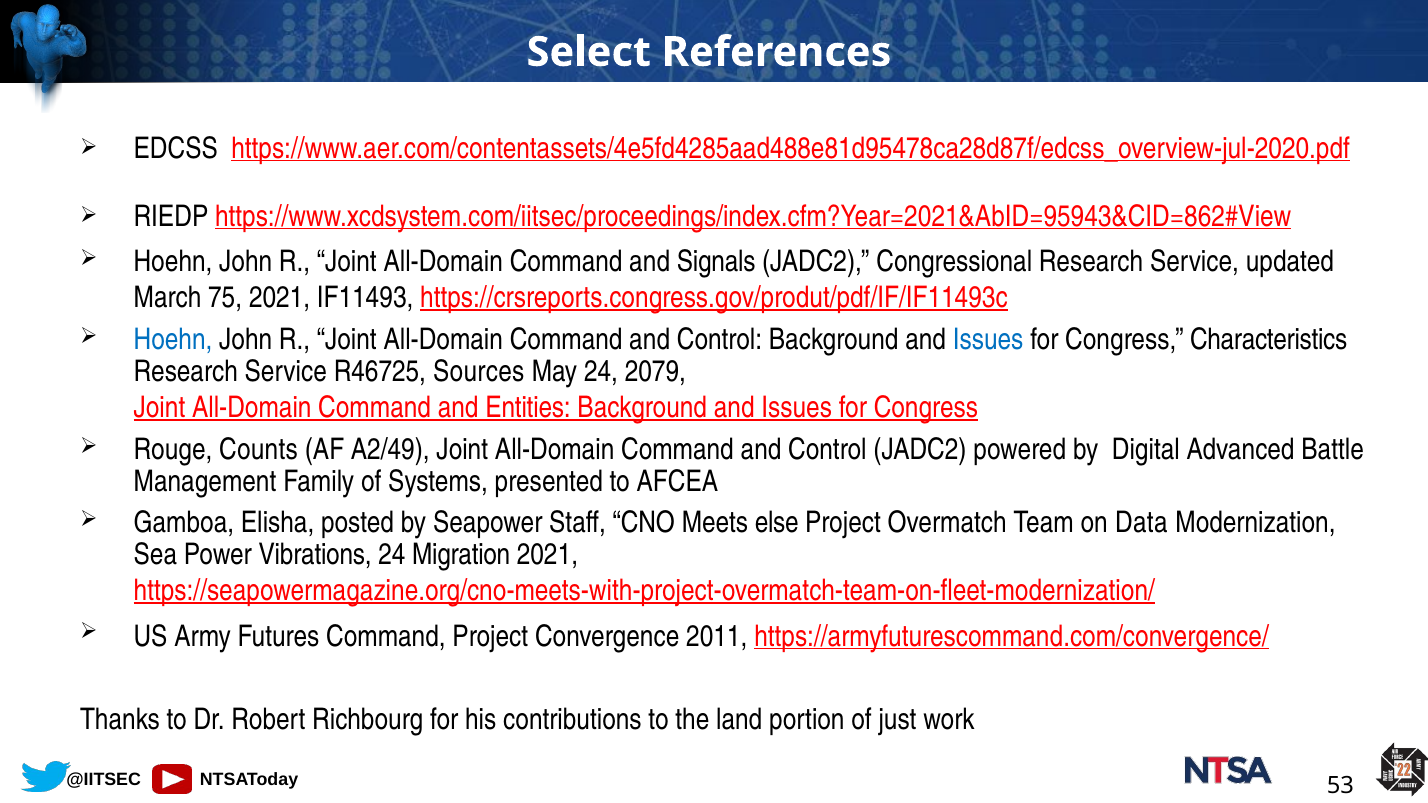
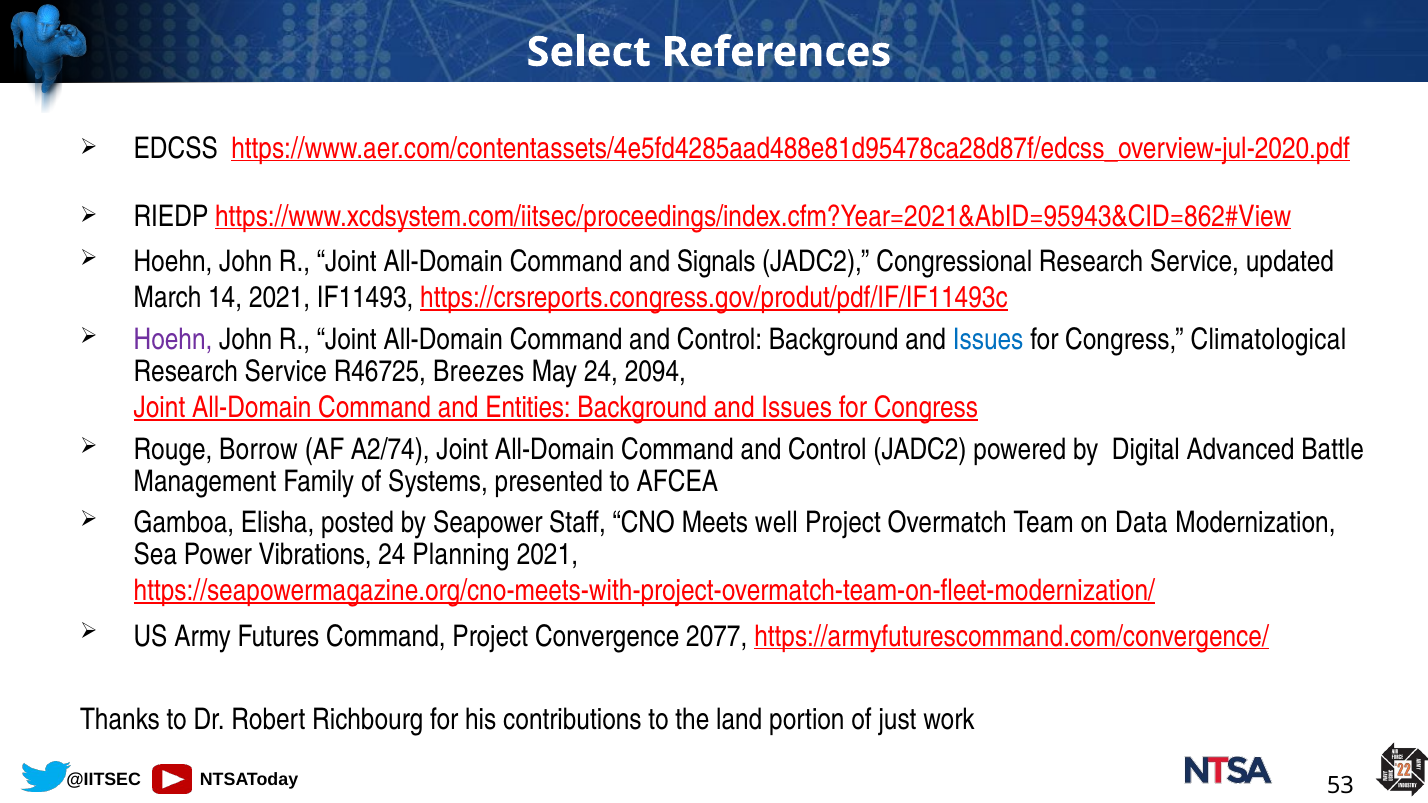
75: 75 -> 14 (225, 298)
Hoehn colour: blue -> purple (173, 340)
Characteristics: Characteristics -> Climatological (1268, 340)
Sources: Sources -> Breezes (479, 372)
2079: 2079 -> 2094 (655, 372)
Counts: Counts -> Borrow (259, 450)
A2/49: A2/49 -> A2/74 (390, 450)
else: else -> well (776, 523)
Migration: Migration -> Planning (461, 555)
2011: 2011 -> 2077 (717, 637)
